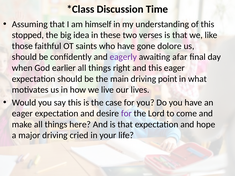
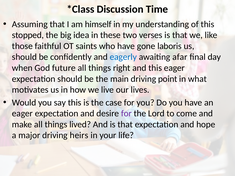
dolore: dolore -> laboris (170, 46)
eagerly colour: purple -> blue (123, 57)
earlier: earlier -> future (64, 68)
here: here -> lived (80, 125)
cried: cried -> heirs (79, 136)
